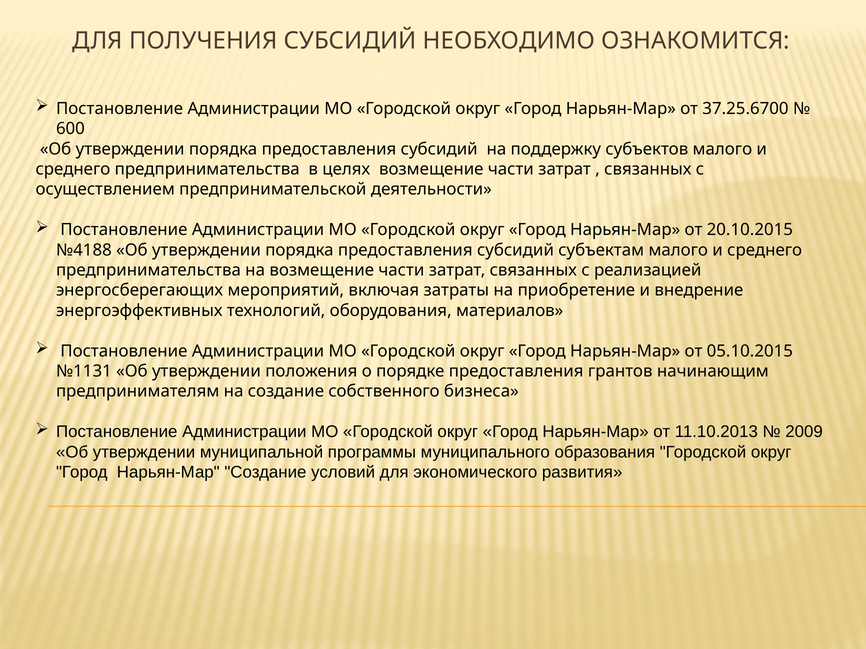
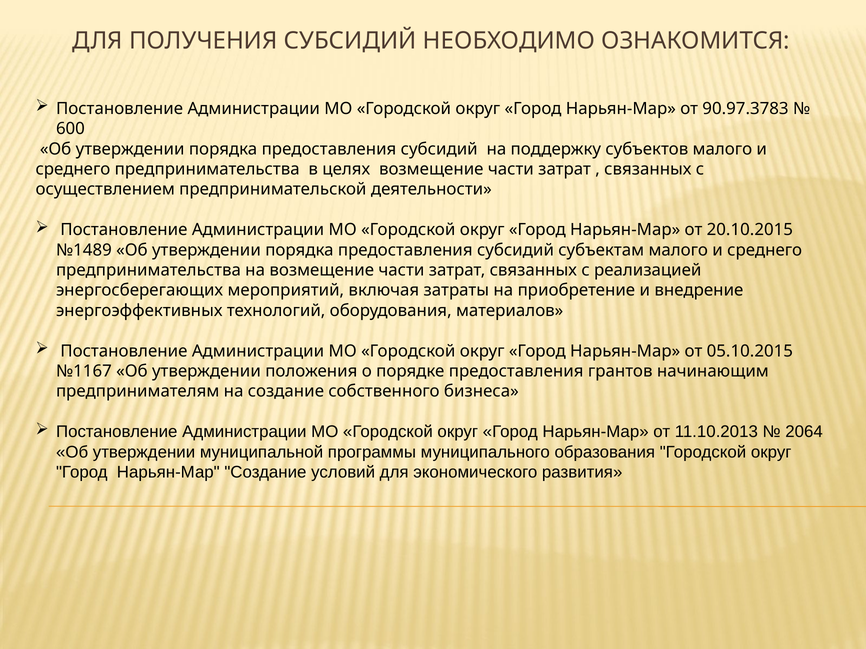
37.25.6700: 37.25.6700 -> 90.97.3783 (745, 109)
№4188: №4188 -> №1489 (84, 250)
№1131: №1131 -> №1167 (84, 371)
2009: 2009 -> 2064 (804, 432)
